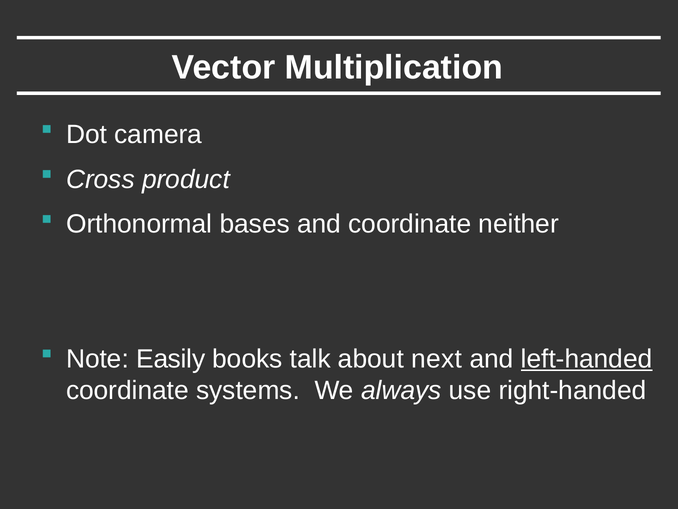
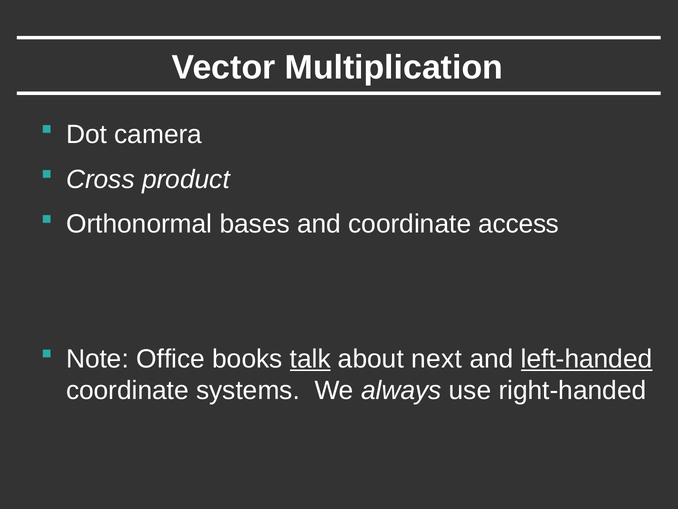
neither: neither -> access (519, 224)
Easily: Easily -> Office (171, 359)
talk underline: none -> present (310, 359)
